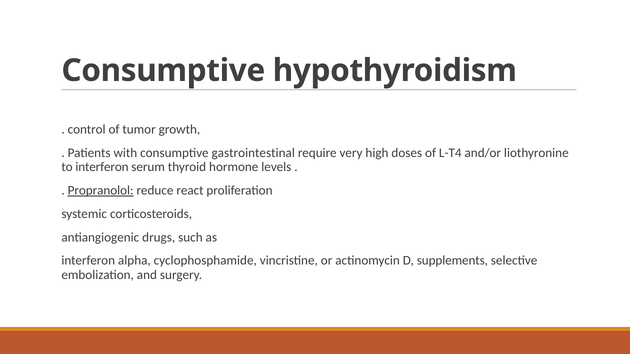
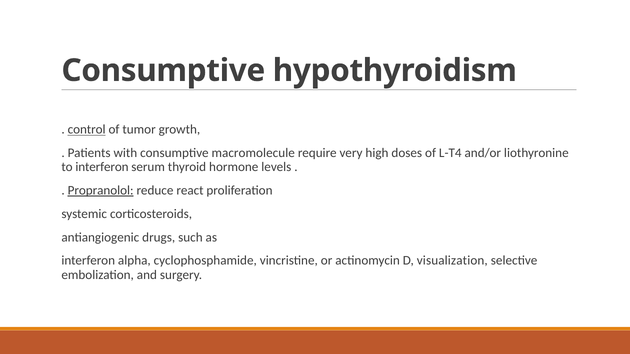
control underline: none -> present (87, 130)
gastrointestinal: gastrointestinal -> macromolecule (253, 153)
supplements: supplements -> visualization (452, 261)
